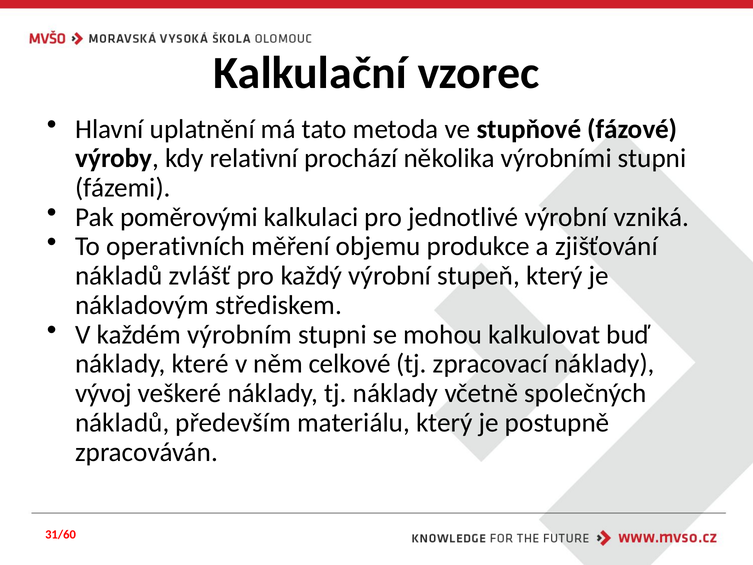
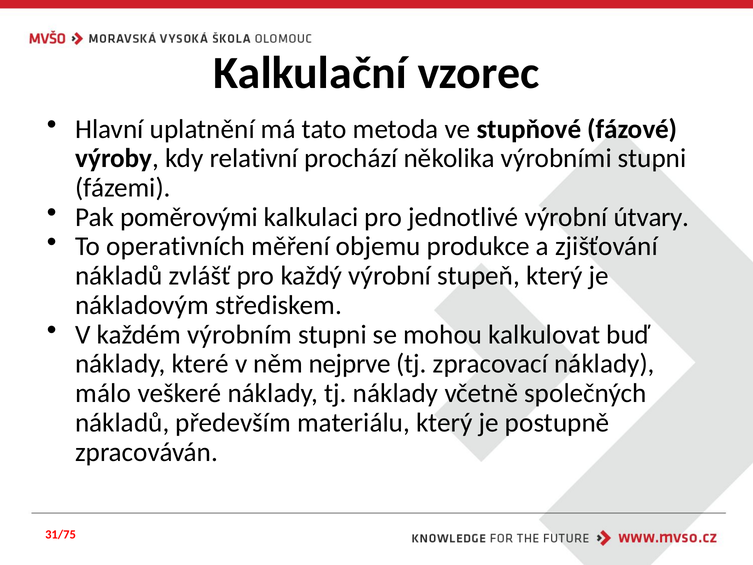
vzniká: vzniká -> útvary (652, 217)
celkové: celkové -> nejprve (350, 364)
vývoj: vývoj -> málo (103, 393)
31/60: 31/60 -> 31/75 (61, 534)
